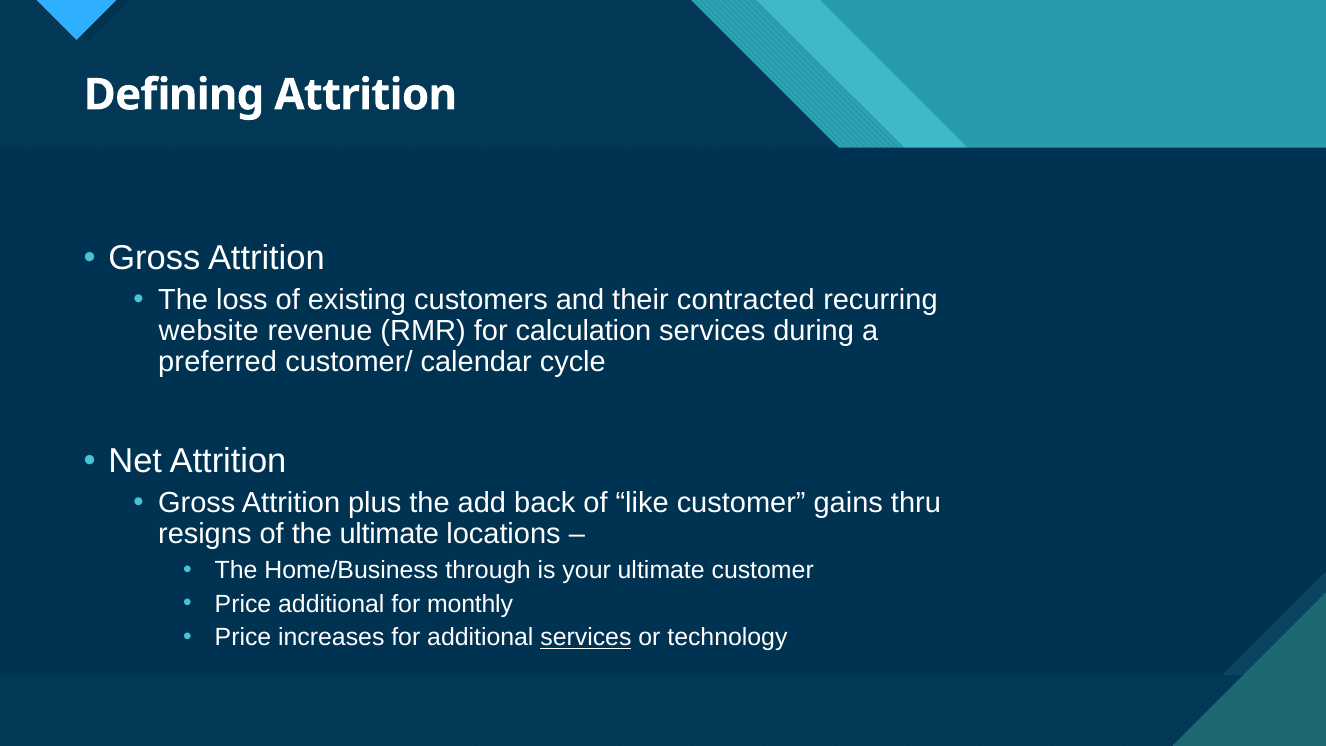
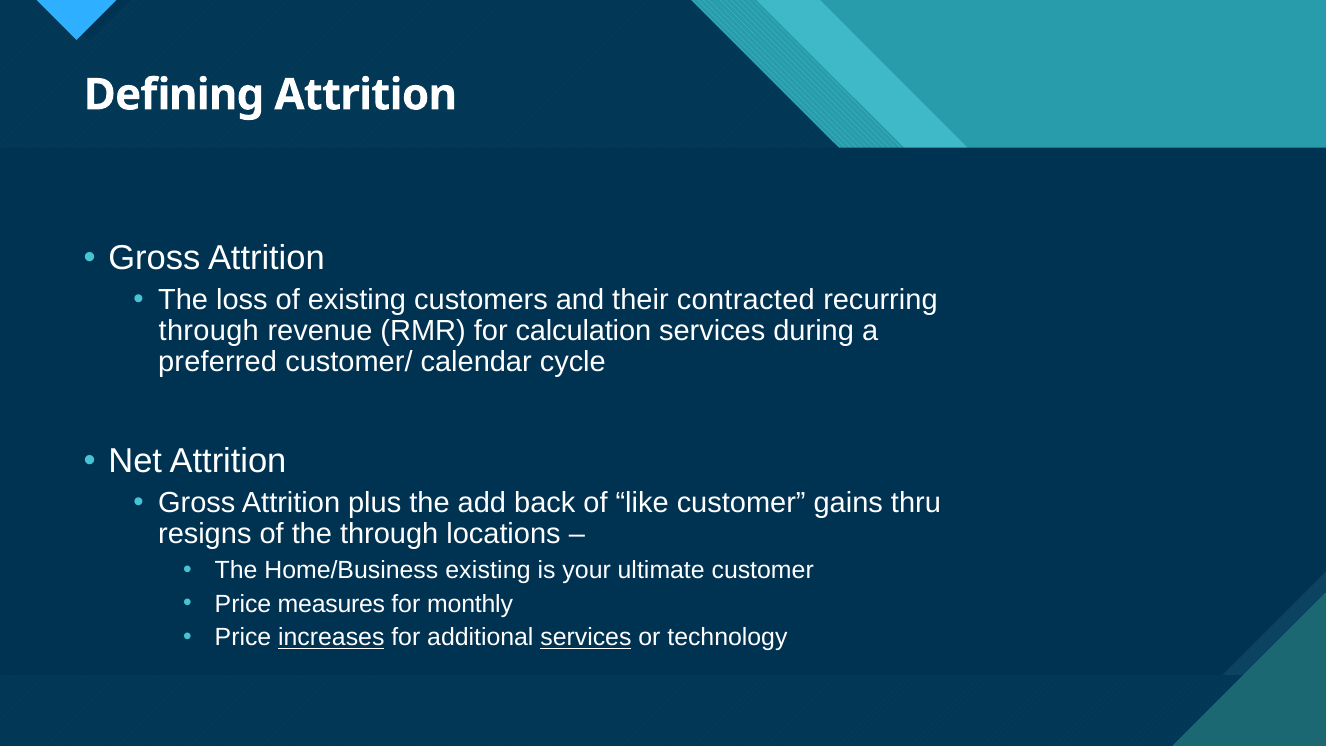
website: website -> through (209, 331)
the ultimate: ultimate -> through (389, 534)
Home/Business through: through -> existing (488, 570)
Price additional: additional -> measures (331, 604)
increases underline: none -> present (331, 638)
